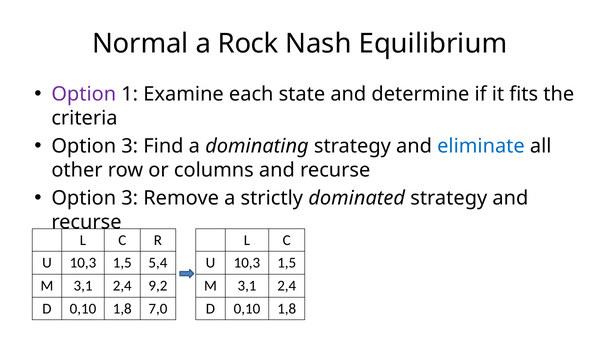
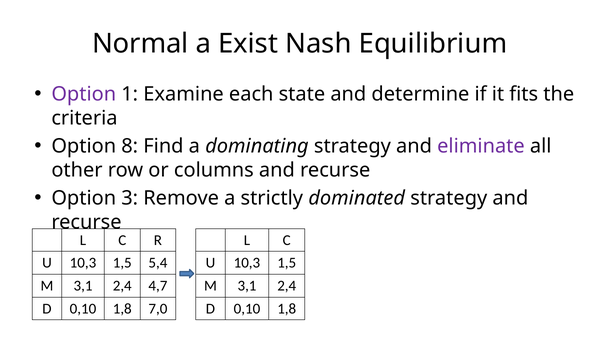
Rock: Rock -> Exist (248, 44)
3: 3 -> 8 (130, 146)
eliminate colour: blue -> purple (481, 146)
9,2: 9,2 -> 4,7 (158, 286)
